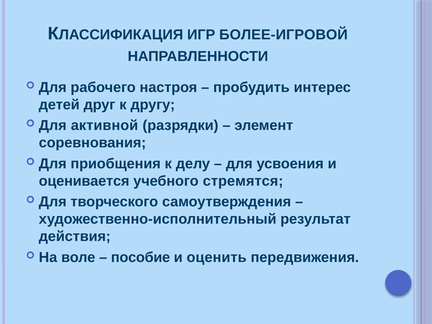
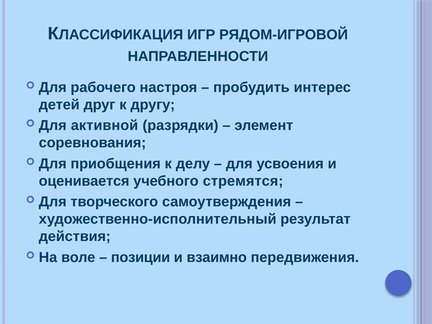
БОЛЕЕ-ИГРОВОЙ: БОЛЕЕ-ИГРОВОЙ -> РЯДОМ-ИГРОВОЙ (284, 35)
пособие: пособие -> позиции (141, 257)
оценить: оценить -> взаимно (217, 257)
